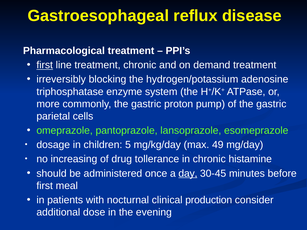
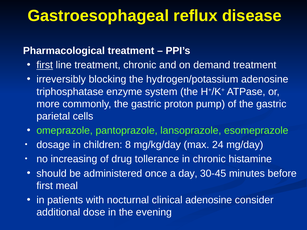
5: 5 -> 8 (128, 145)
49: 49 -> 24 (218, 145)
day underline: present -> none (188, 174)
clinical production: production -> adenosine (209, 200)
